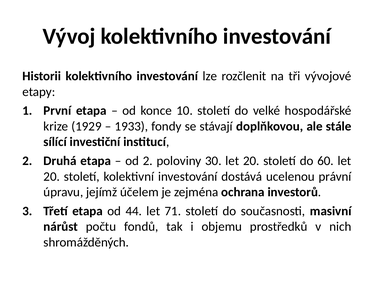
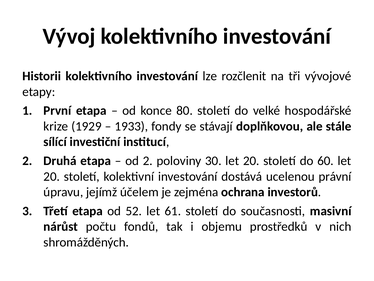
10: 10 -> 80 (185, 111)
44: 44 -> 52 (134, 211)
71: 71 -> 61 (173, 211)
